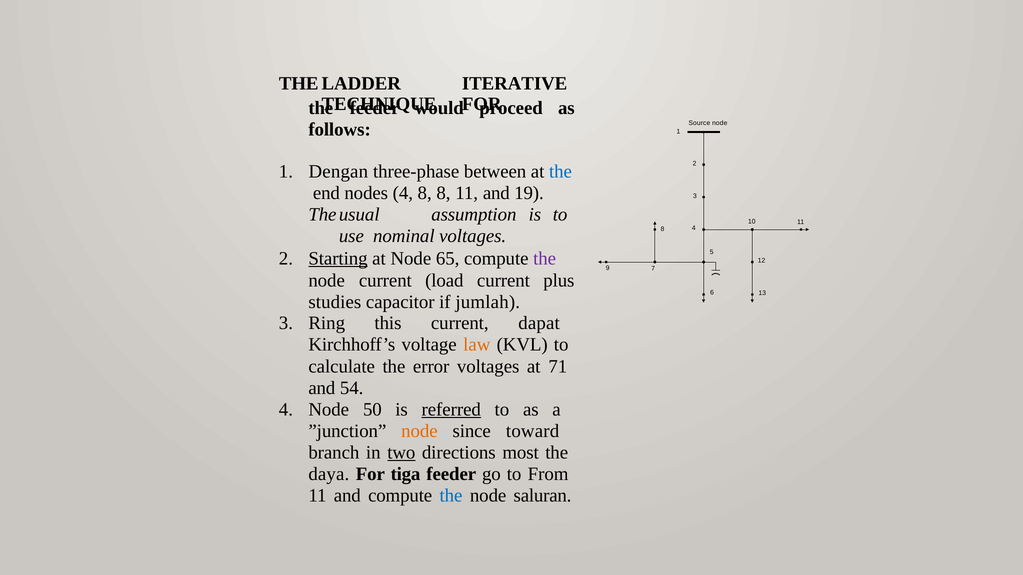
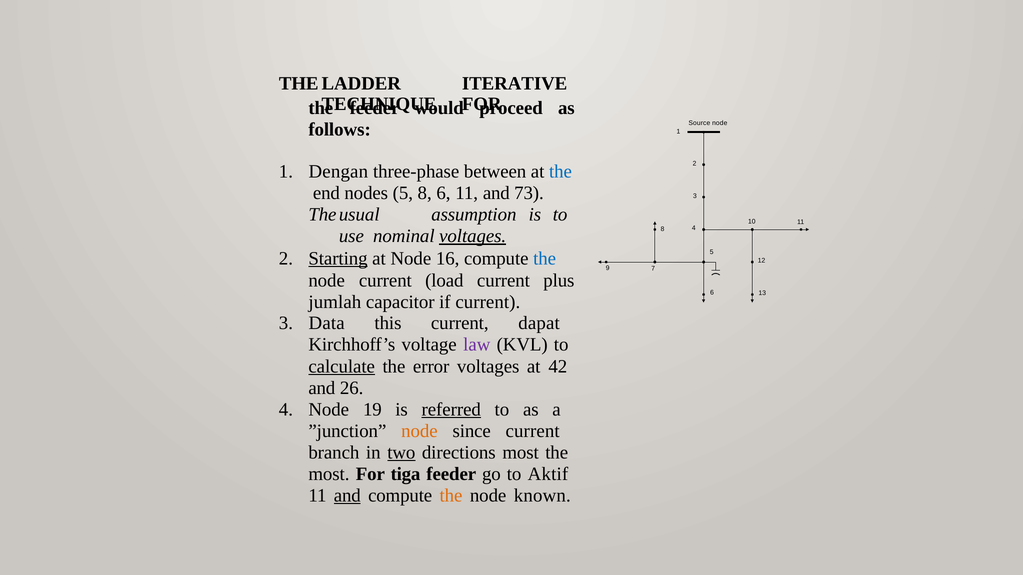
nodes 4: 4 -> 5 (403, 193)
8 8: 8 -> 6 (443, 193)
19: 19 -> 73 (529, 193)
voltages underline: none -> present (473, 236)
65: 65 -> 16 (448, 259)
the colour: purple -> blue (545, 259)
studies: studies -> jumlah (335, 302)
if jumlah: jumlah -> current (488, 302)
Ring: Ring -> Data (327, 323)
law colour: orange -> purple (477, 345)
calculate underline: none -> present (342, 367)
71: 71 -> 42 (558, 367)
54: 54 -> 26 (352, 388)
50: 50 -> 19 (372, 410)
since toward: toward -> current (533, 431)
daya: daya -> most (329, 474)
From: From -> Aktif (548, 474)
and underline: none -> present (347, 496)
the colour: blue -> orange (451, 496)
saluran: saluran -> known (542, 496)
